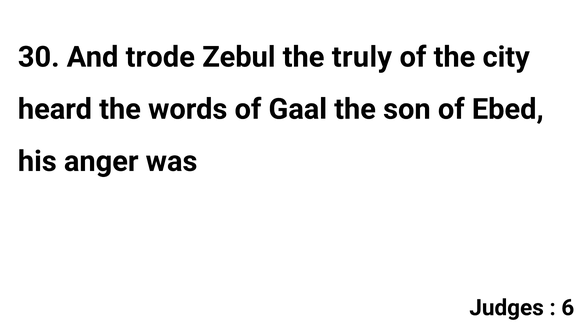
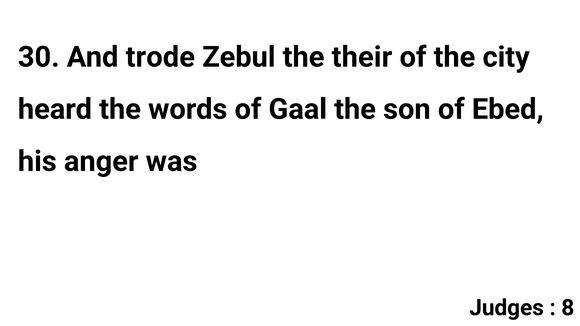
truly: truly -> their (362, 57)
6: 6 -> 8 (568, 308)
